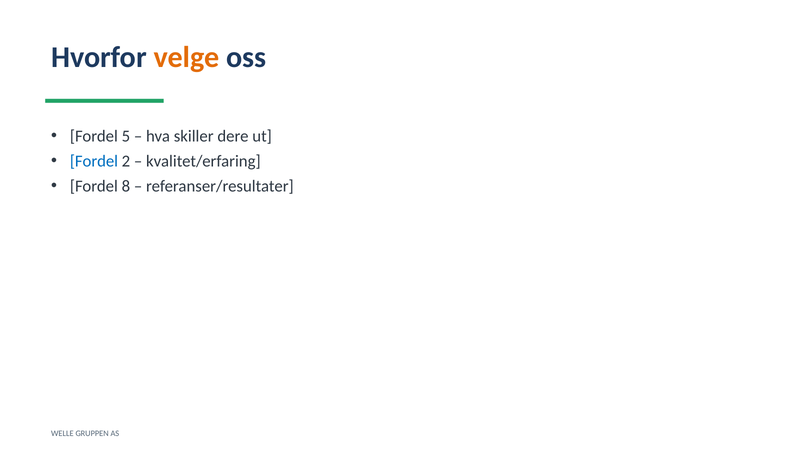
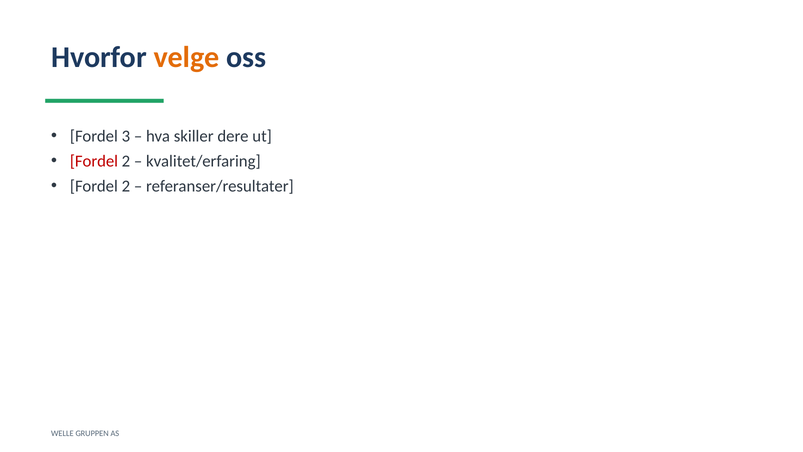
5: 5 -> 3 (126, 136)
Fordel colour: blue -> red (94, 161)
8: 8 -> 2 (126, 186)
